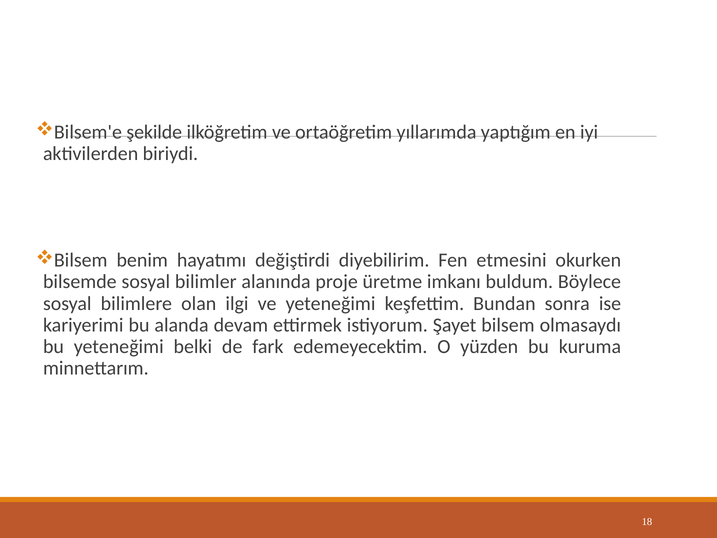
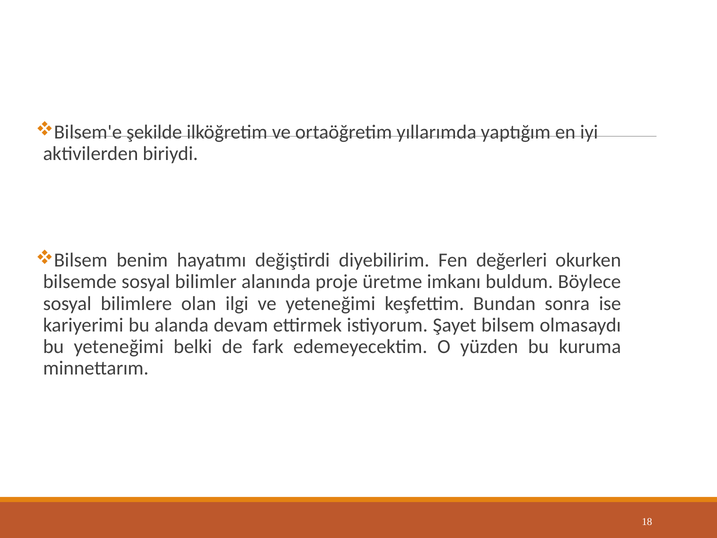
etmesini: etmesini -> değerleri (512, 260)
